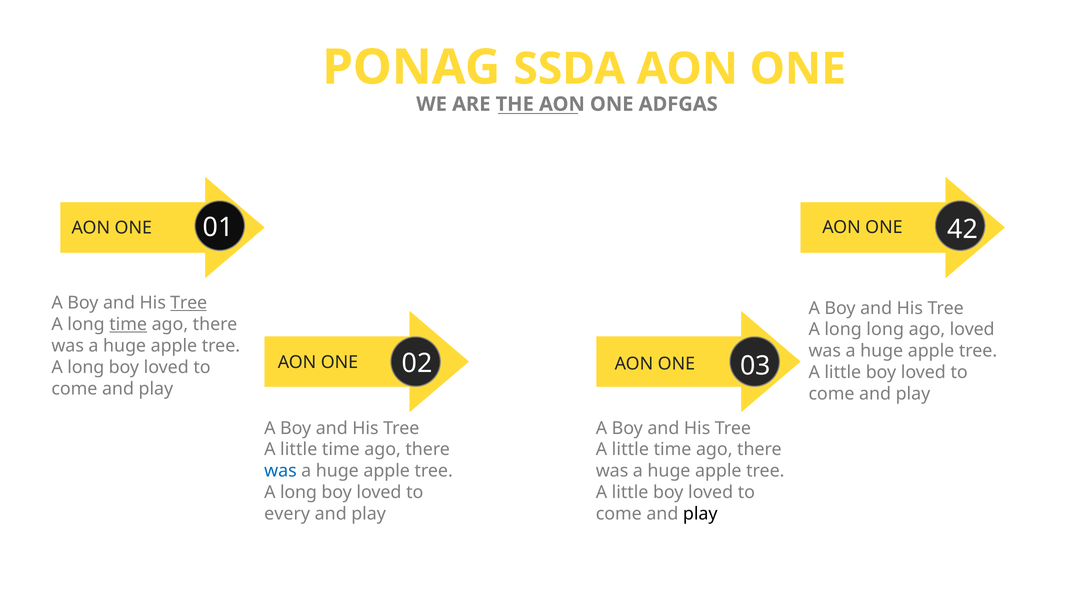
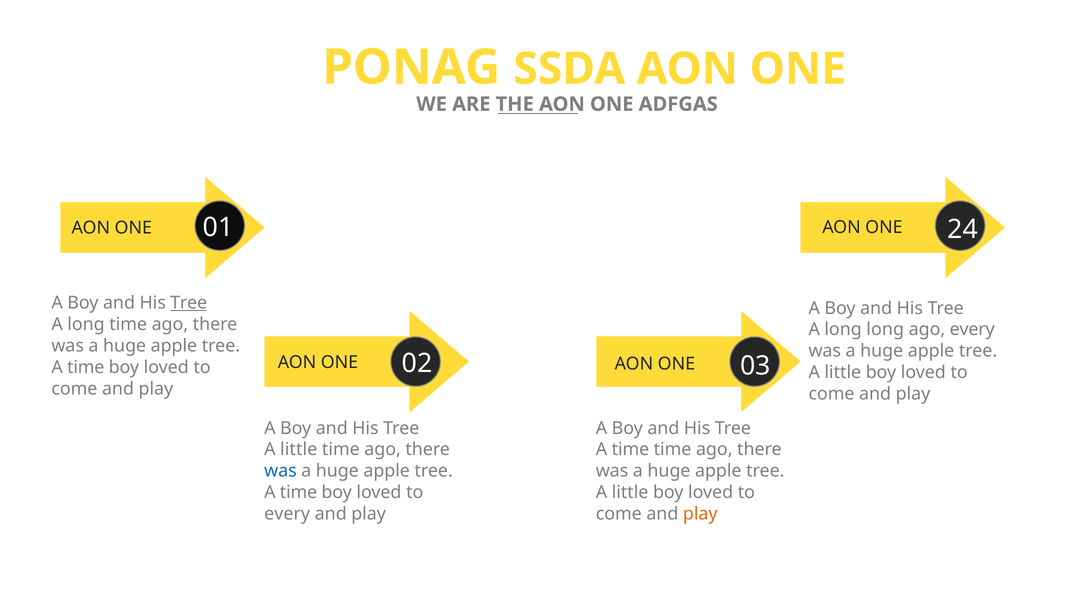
42: 42 -> 24 (963, 229)
time underline: present -> none (128, 324)
ago loved: loved -> every (972, 330)
long: long -> time (86, 367)
little: little -> time (630, 450)
long: long -> time (299, 492)
play colour: black -> orange (700, 514)
